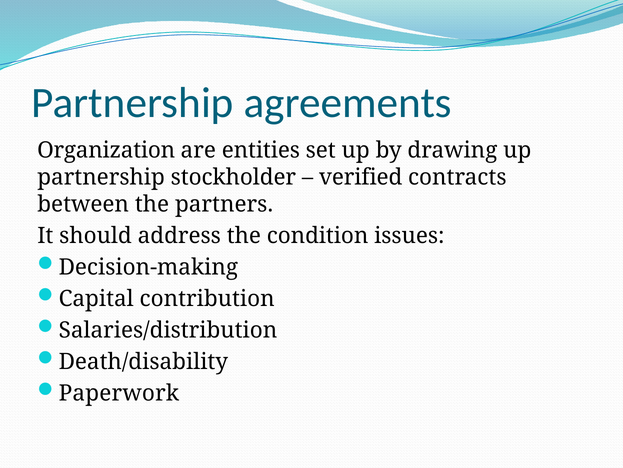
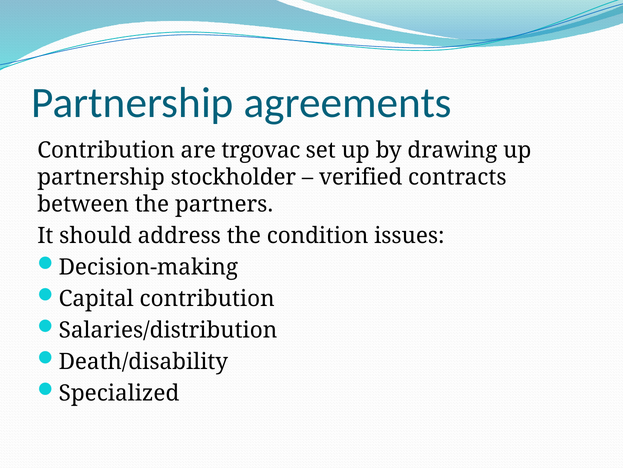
Organization: Organization -> Contribution (106, 150)
entities: entities -> trgovac (261, 150)
Paperwork: Paperwork -> Specialized (119, 393)
